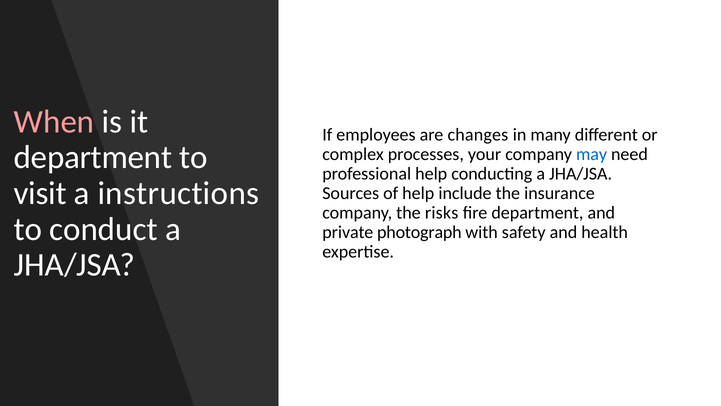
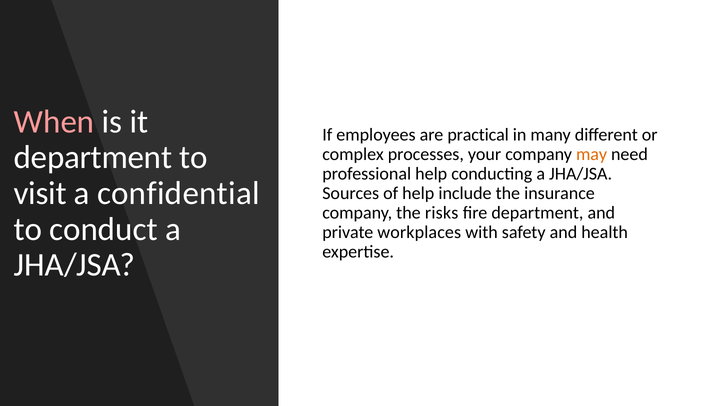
changes: changes -> practical (478, 135)
may colour: blue -> orange (592, 154)
instructions: instructions -> confidential (178, 193)
photograph: photograph -> workplaces (419, 232)
